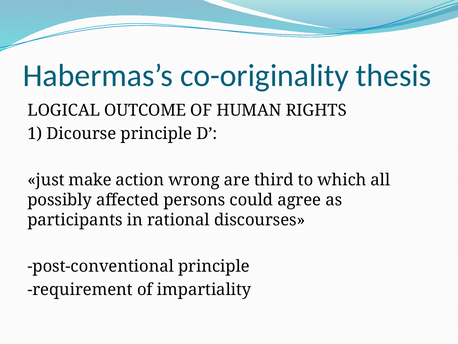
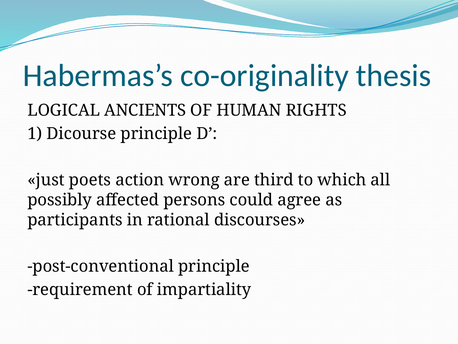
OUTCOME: OUTCOME -> ANCIENTS (145, 110)
make: make -> poets (90, 180)
